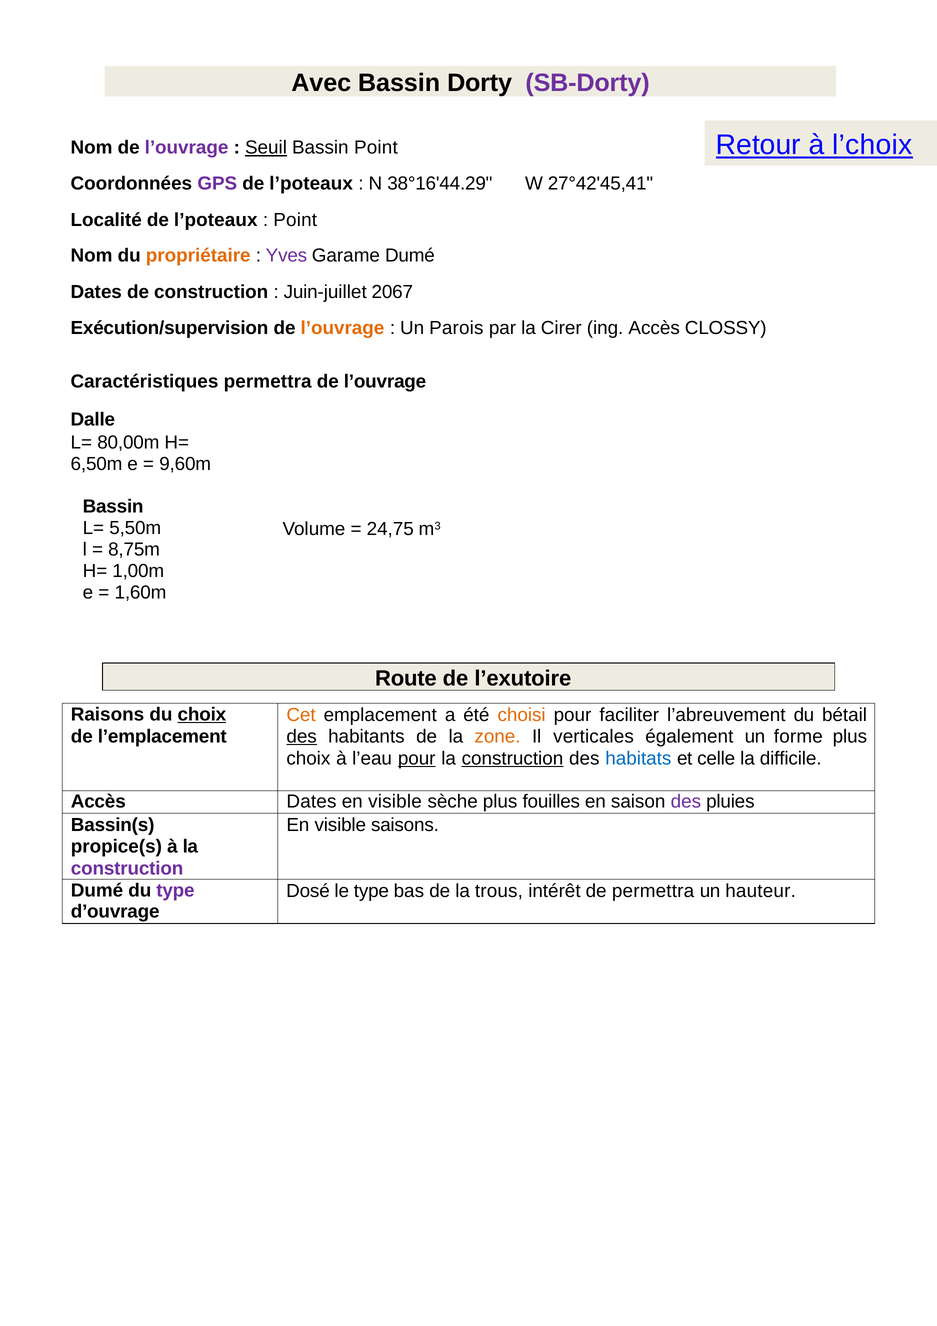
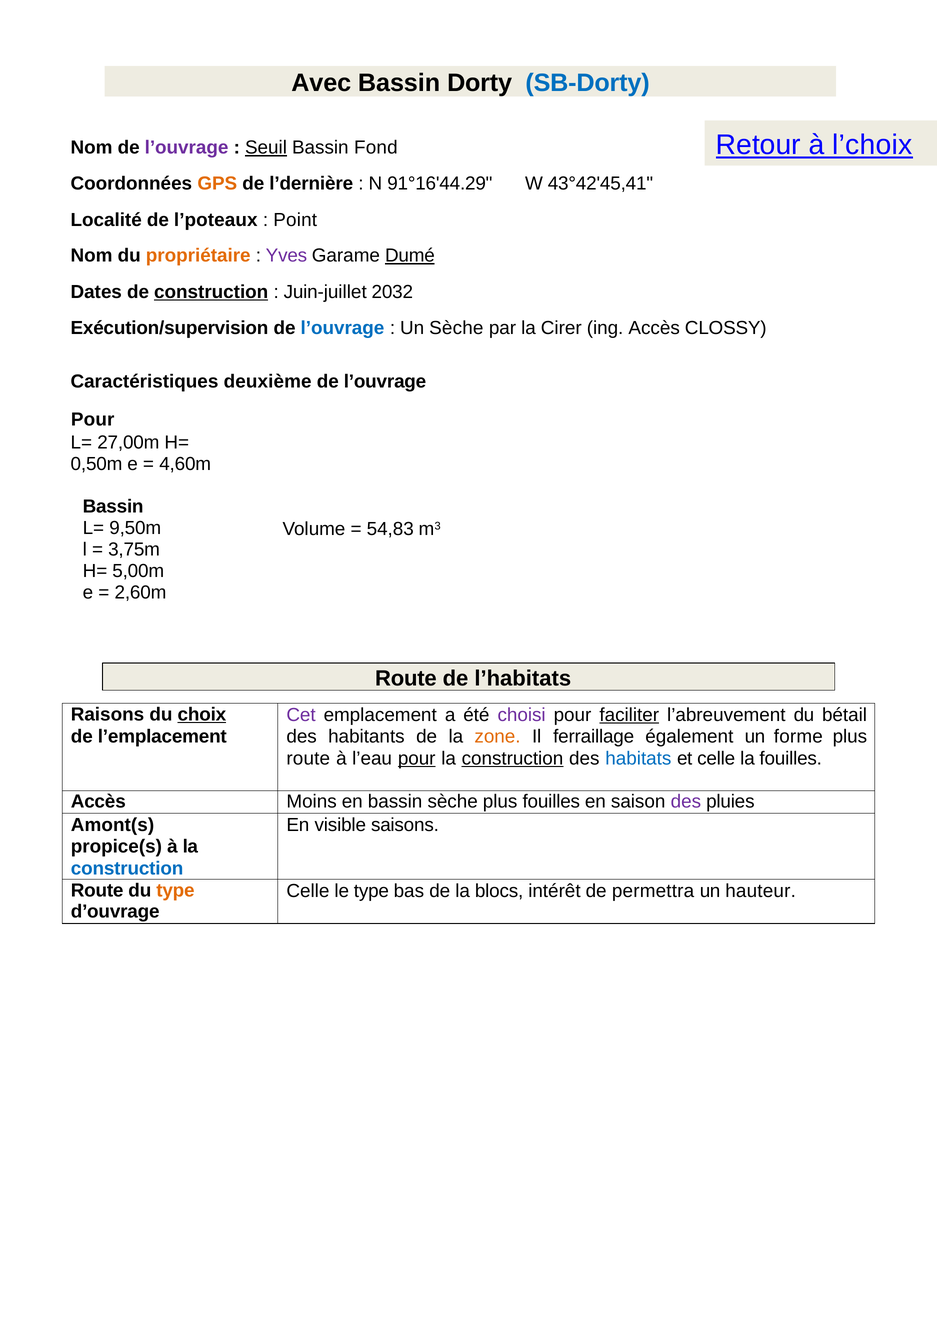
SB-Dorty colour: purple -> blue (588, 83)
Bassin Point: Point -> Fond (376, 148)
GPS colour: purple -> orange (217, 184)
l’poteaux: l’poteaux -> l’dernière (311, 184)
38°16'44.29: 38°16'44.29 -> 91°16'44.29 (440, 184)
27°42'45,41: 27°42'45,41 -> 43°42'45,41 (600, 184)
Dumé underline: none -> present (410, 256)
construction underline: none -> present (211, 292)
2067: 2067 -> 2032 (392, 292)
l’ouvrage colour: orange -> blue (342, 328)
Un Parois: Parois -> Sèche (456, 328)
Caractéristiques permettra: permettra -> deuxième (268, 382)
Dalle: Dalle -> Pour (93, 420)
80,00m: 80,00m -> 27,00m (128, 442)
6,50m: 6,50m -> 0,50m (97, 464)
9,60m: 9,60m -> 4,60m (185, 464)
5,50m: 5,50m -> 9,50m (135, 528)
24,75: 24,75 -> 54,83 (390, 529)
8,75m: 8,75m -> 3,75m (134, 550)
1,00m: 1,00m -> 5,00m (138, 571)
1,60m: 1,60m -> 2,60m (140, 593)
l’exutoire: l’exutoire -> l’habitats (523, 678)
Cet colour: orange -> purple (301, 715)
choisi colour: orange -> purple (522, 715)
faciliter underline: none -> present (629, 715)
des underline: present -> none (302, 737)
verticales: verticales -> ferraillage (594, 737)
choix: choix -> route (308, 758)
la difficile: difficile -> fouilles (791, 758)
Accès Dates: Dates -> Moins (312, 802)
visible: visible -> bassin (395, 802)
Bassin(s: Bassin(s -> Amont(s (113, 825)
construction colour: purple -> blue (127, 868)
Dumé: Dumé -> Route (97, 891)
type colour: purple -> orange (175, 891)
Dosé: Dosé -> Celle (308, 891)
trous: trous -> blocs (499, 891)
